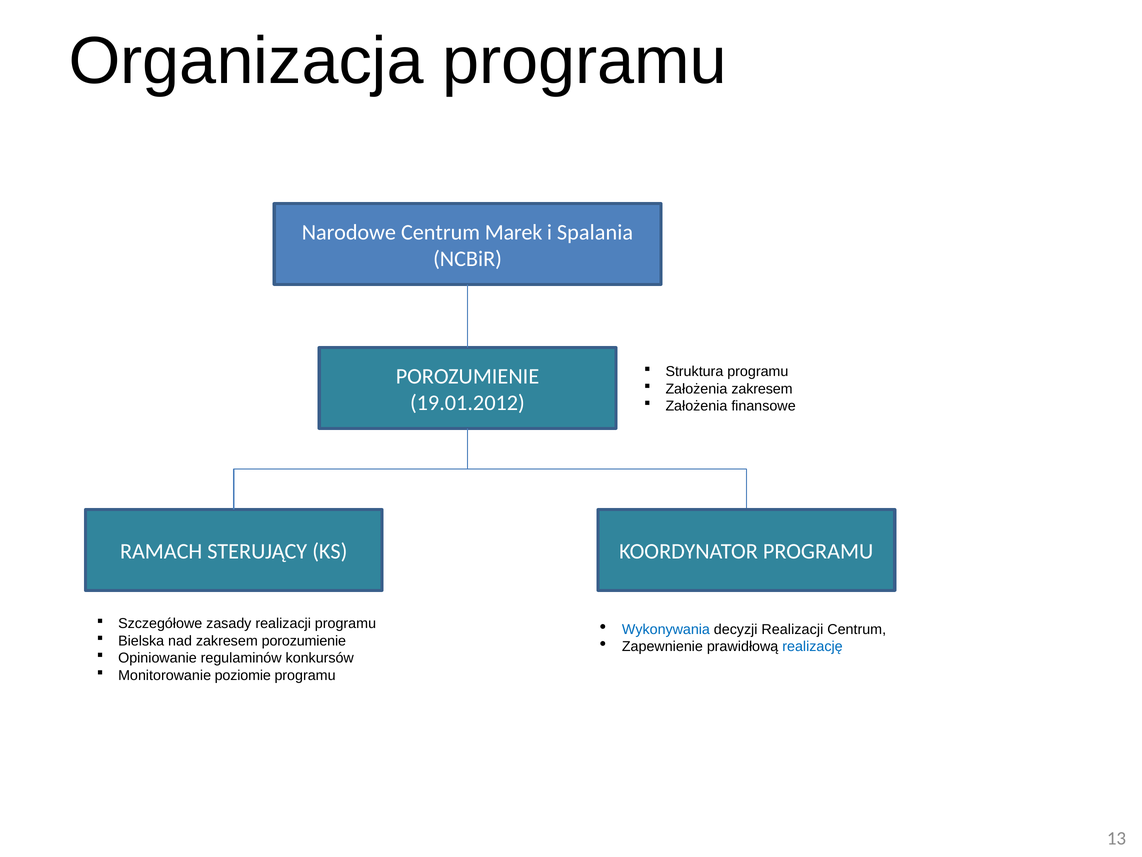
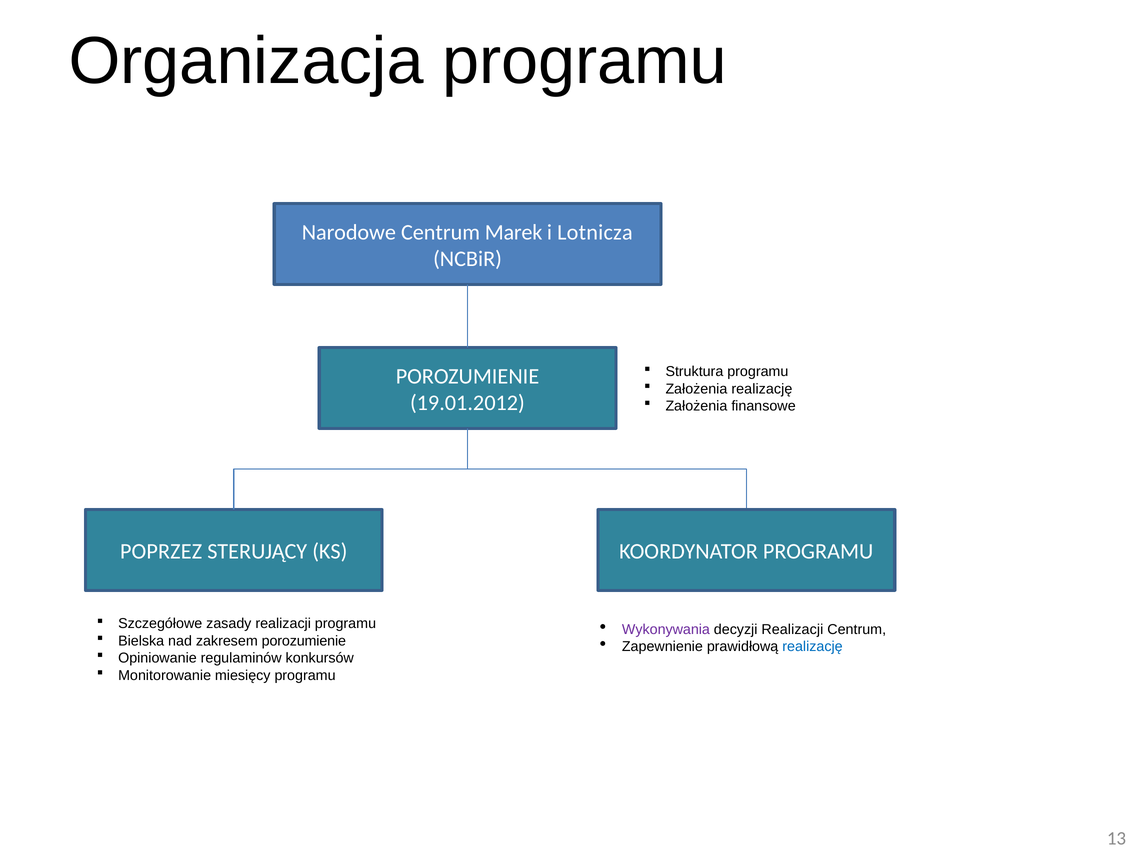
Spalania: Spalania -> Lotnicza (595, 232)
Założenia zakresem: zakresem -> realizację (762, 389)
RAMACH: RAMACH -> POPRZEZ (161, 551)
Wykonywania colour: blue -> purple (666, 629)
poziomie: poziomie -> miesięcy (243, 675)
